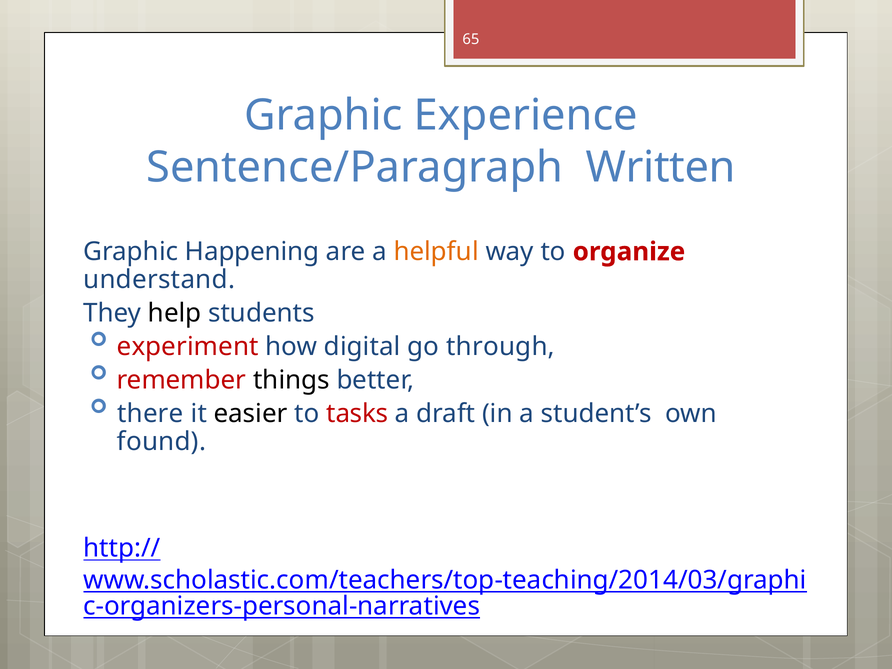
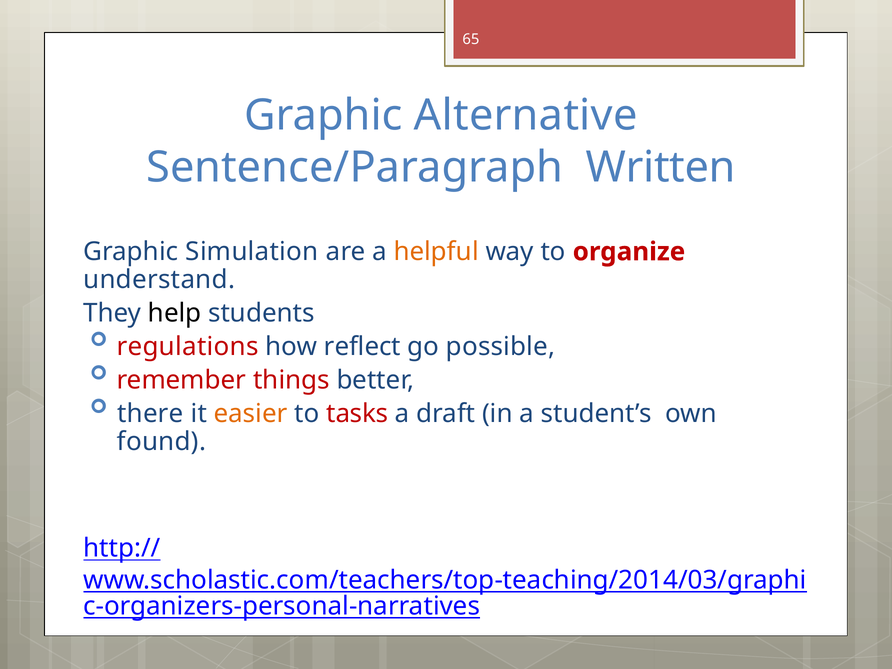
Experience: Experience -> Alternative (526, 115)
Happening: Happening -> Simulation (252, 252)
experiment: experiment -> regulations (188, 347)
digital: digital -> reflect (362, 347)
through: through -> possible (501, 347)
things colour: black -> red (291, 380)
easier colour: black -> orange (251, 414)
